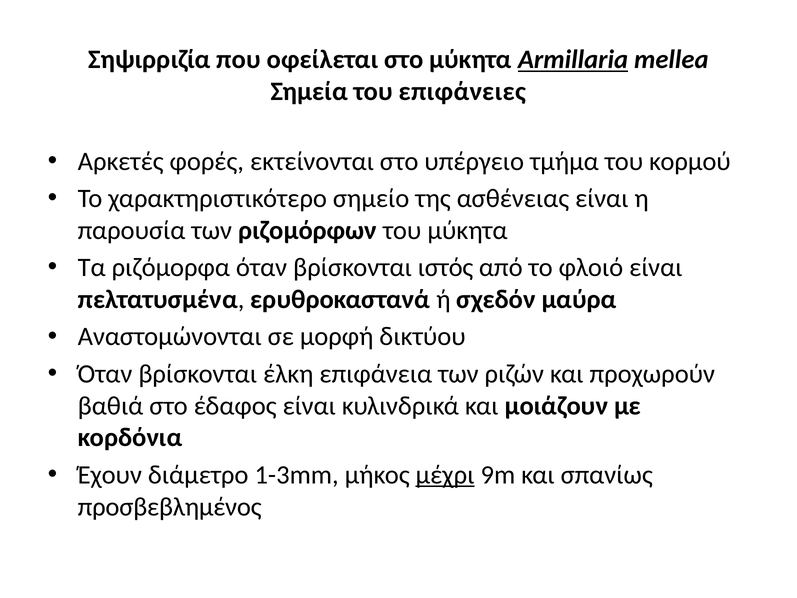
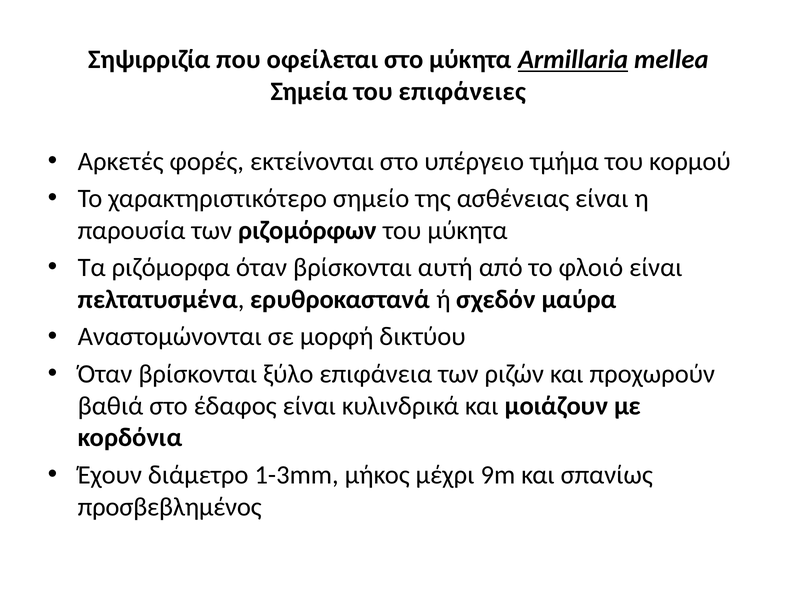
ιστός: ιστός -> αυτή (445, 268)
έλκη: έλκη -> ξύλο (288, 374)
μέχρι underline: present -> none (445, 475)
